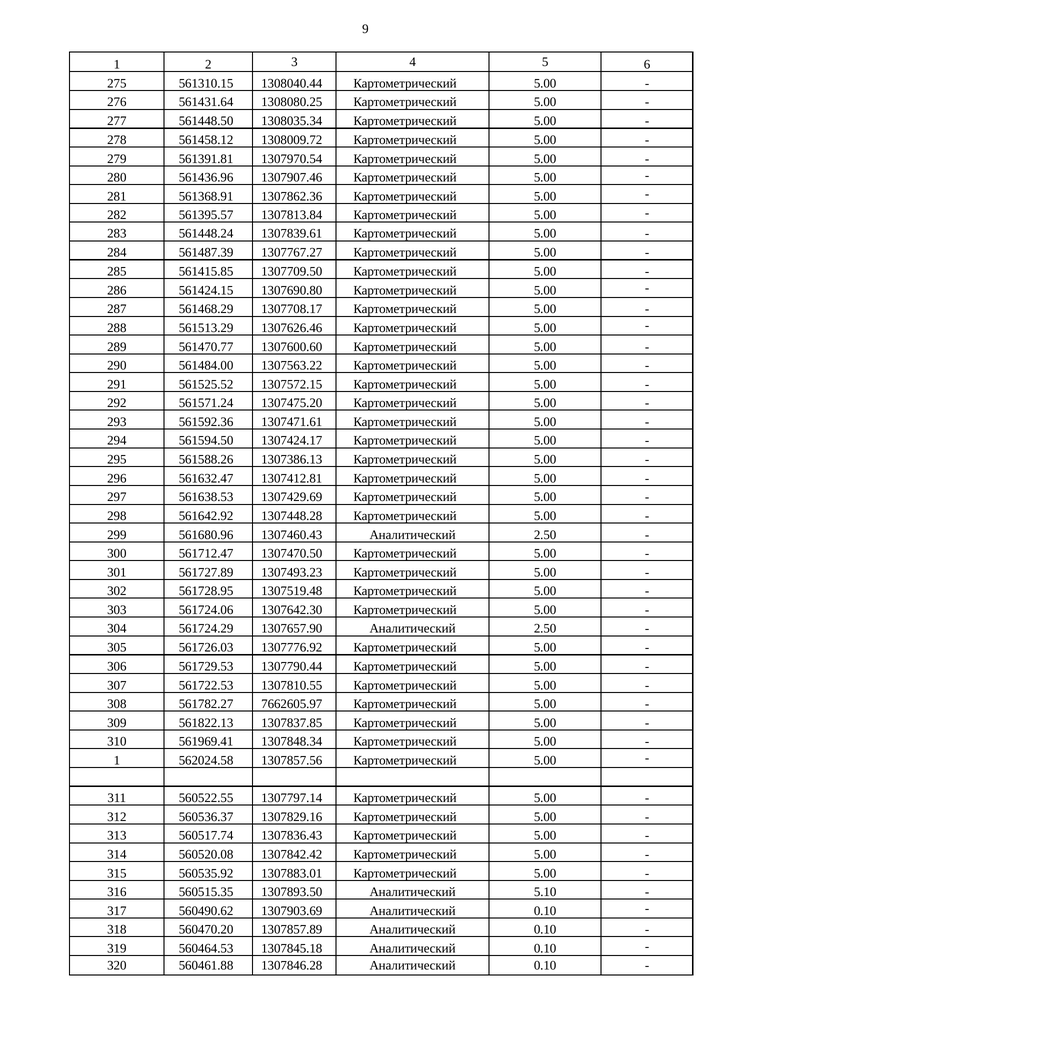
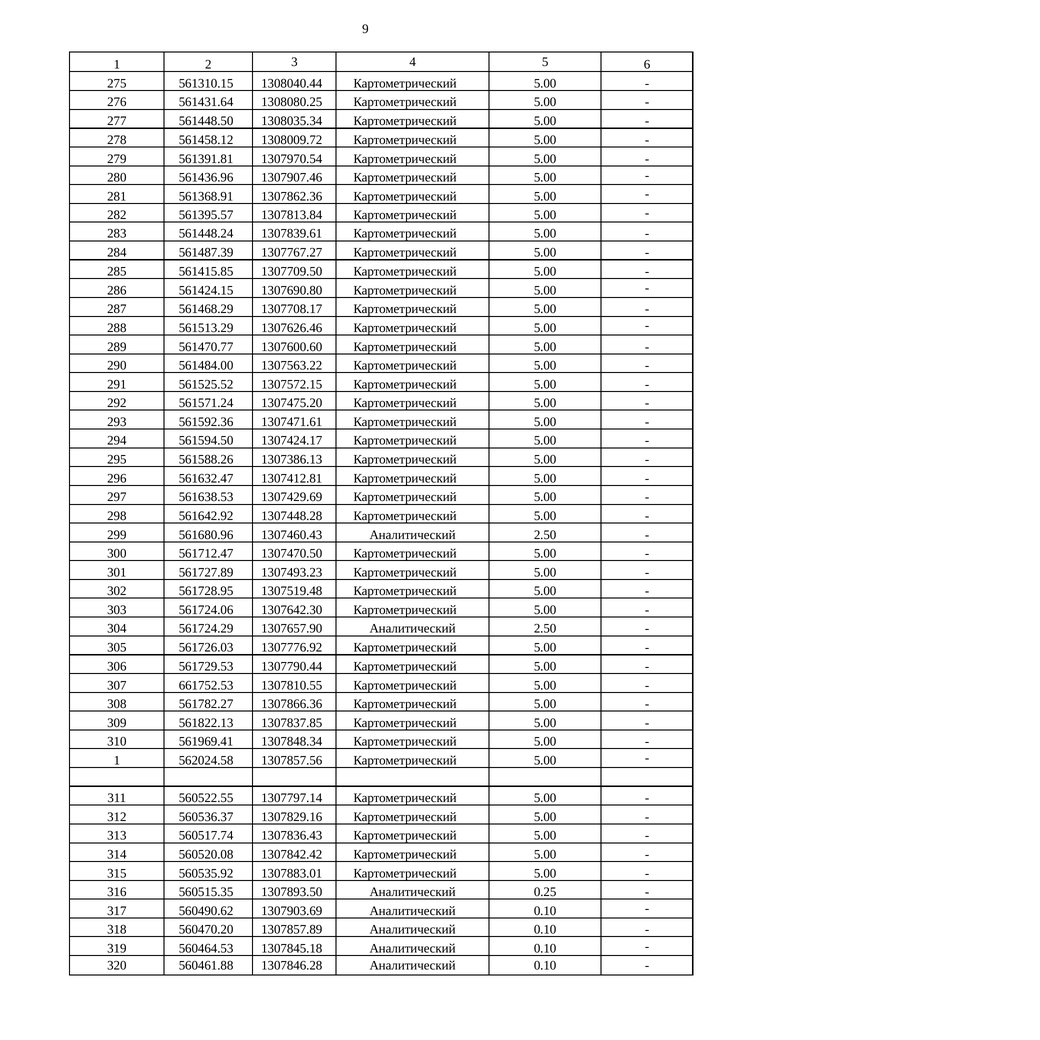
561722.53: 561722.53 -> 661752.53 (206, 685)
7662605.97: 7662605.97 -> 1307866.36 (292, 704)
5.10: 5.10 -> 0.25 (545, 892)
